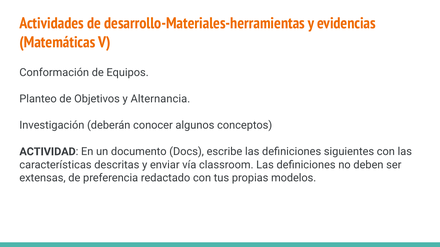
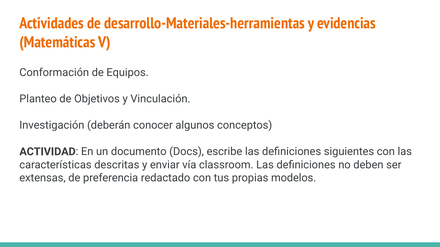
Alternancia: Alternancia -> Vinculación (160, 99)
